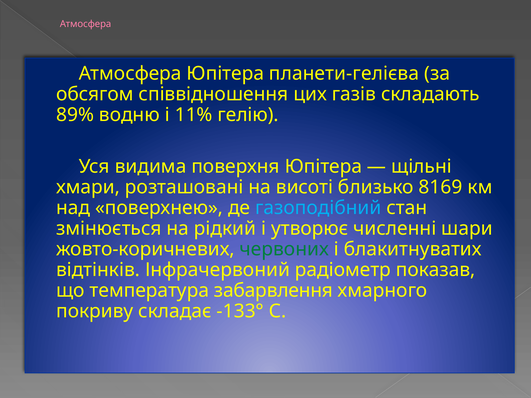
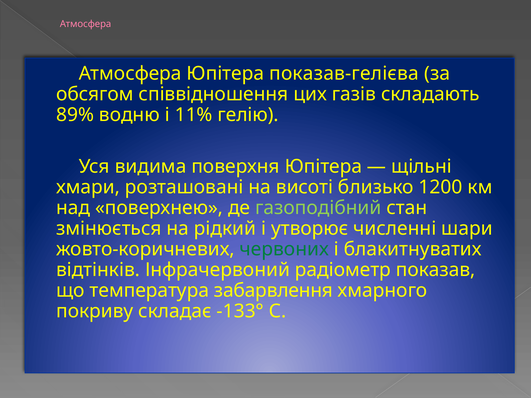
планети-гелієва: планети-гелієва -> показав-гелієва (344, 74)
8169: 8169 -> 1200 (441, 187)
газоподібний colour: light blue -> light green (318, 208)
